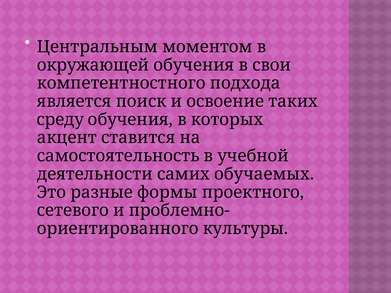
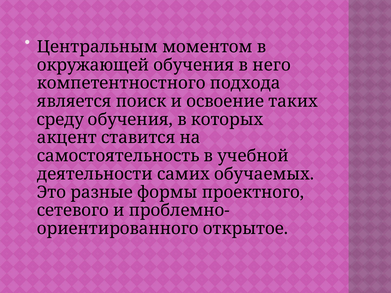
свои: свои -> него (272, 65)
культуры: культуры -> открытое (245, 229)
